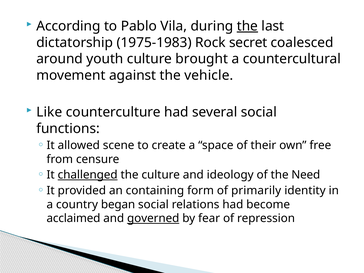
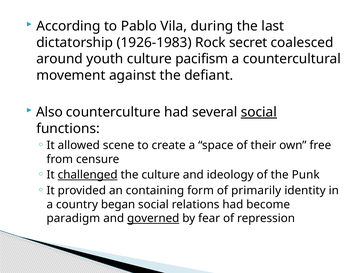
the underline: present -> none (247, 26)
1975-1983: 1975-1983 -> 1926-1983 (154, 42)
brought: brought -> pacifism (202, 59)
vehicle: vehicle -> defiant (209, 75)
Like: Like -> Also (49, 112)
social underline: none -> present (259, 112)
Need: Need -> Punk (306, 175)
acclaimed: acclaimed -> paradigm (73, 218)
